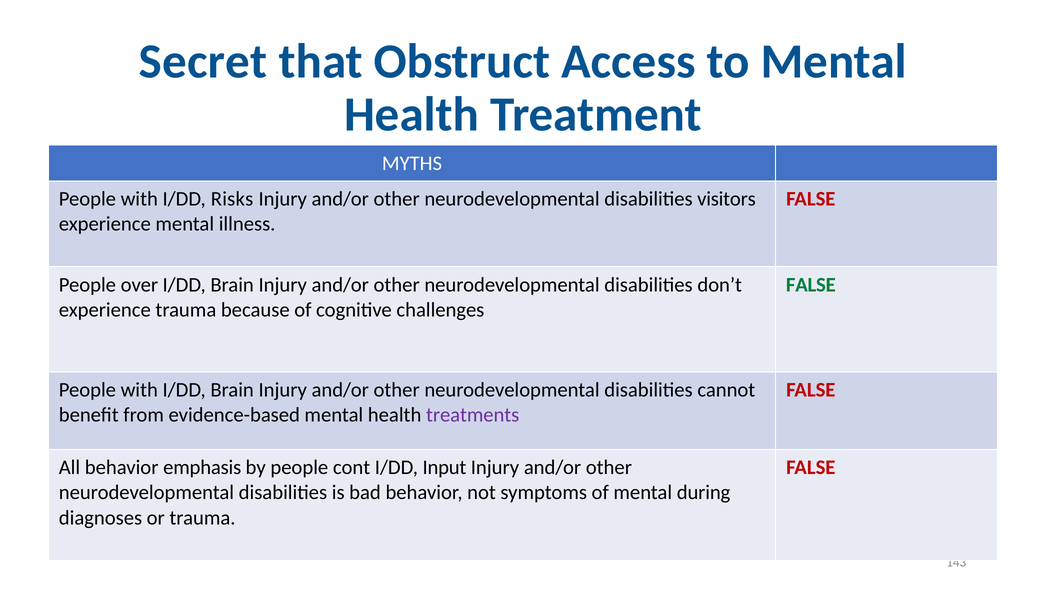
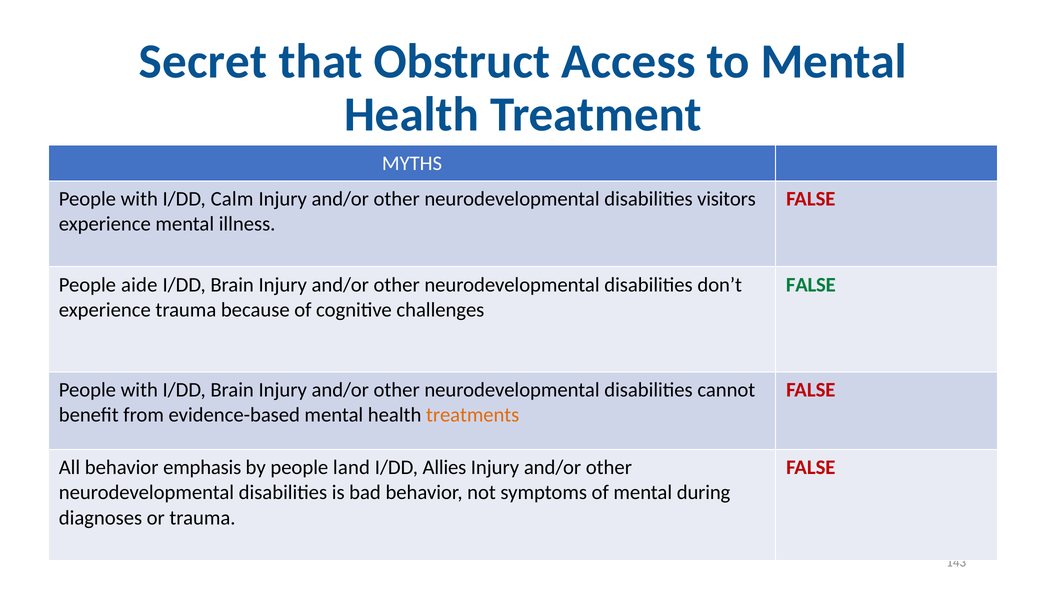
Risks: Risks -> Calm (232, 199)
over: over -> aide (139, 284)
treatments colour: purple -> orange (473, 415)
cont: cont -> land (351, 467)
Input: Input -> Allies (444, 467)
